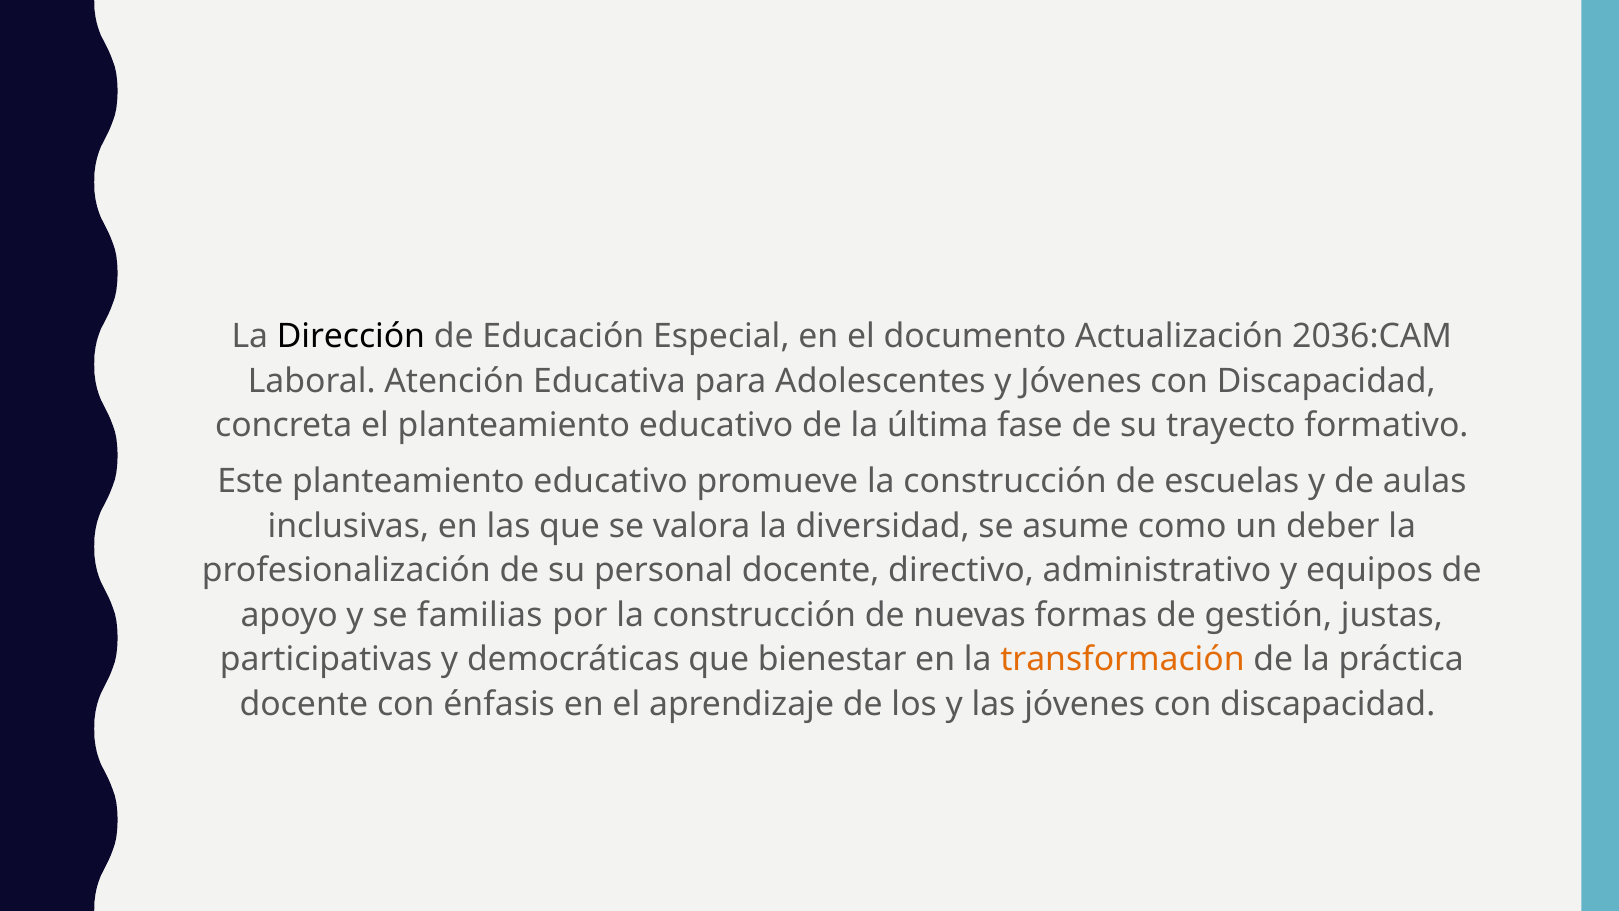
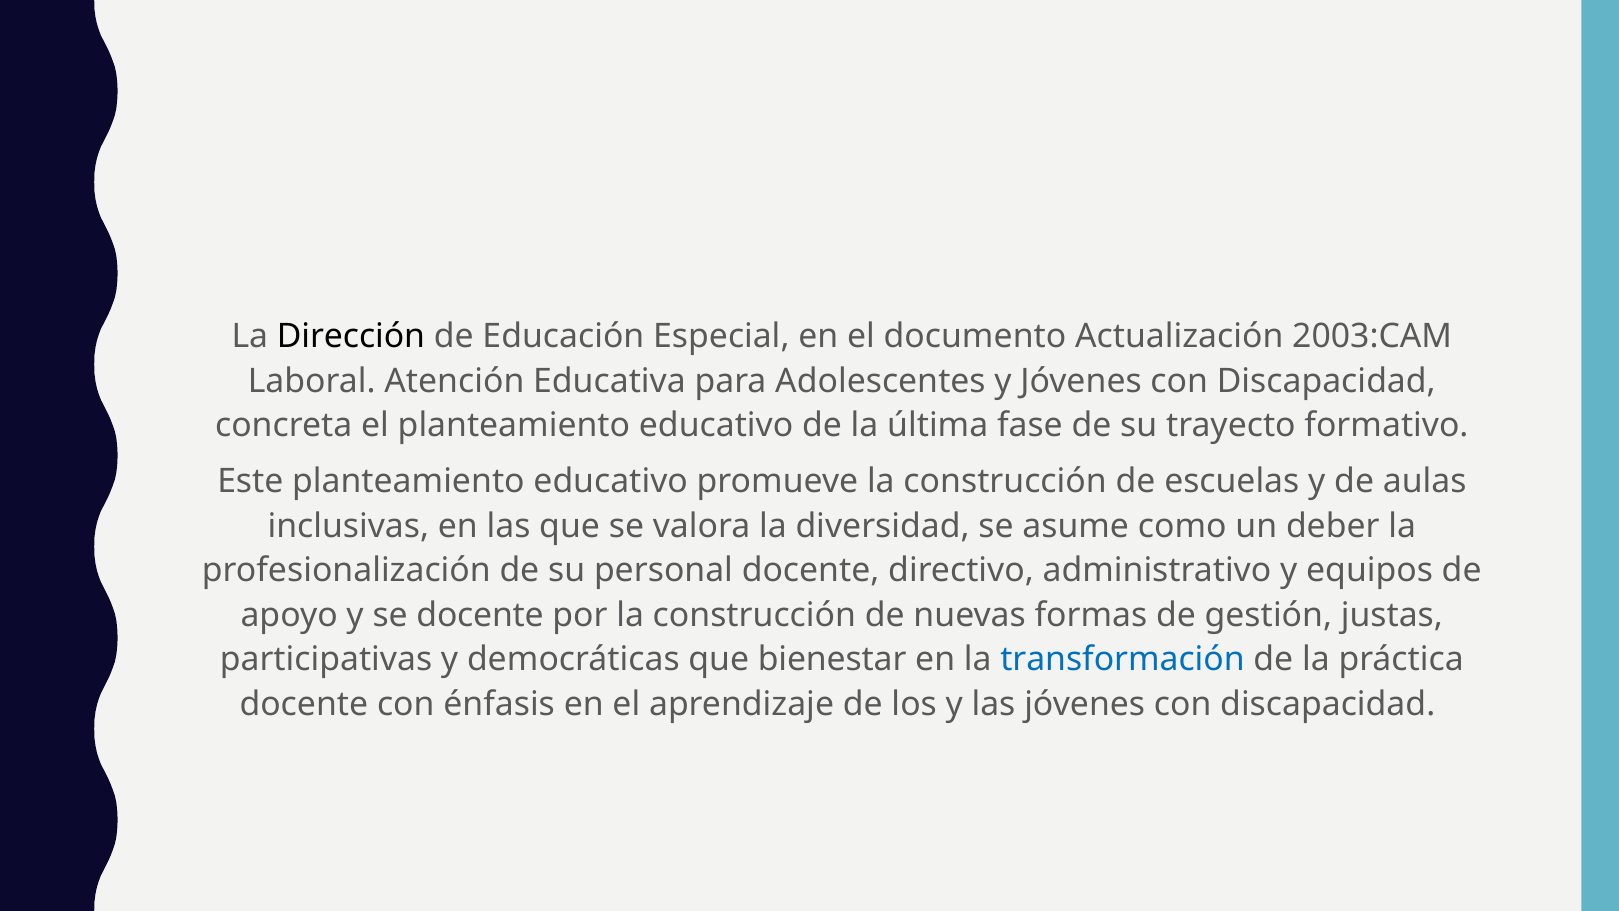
2036:CAM: 2036:CAM -> 2003:CAM (1372, 336)
se familias: familias -> docente (480, 615)
transformación colour: orange -> blue (1122, 660)
